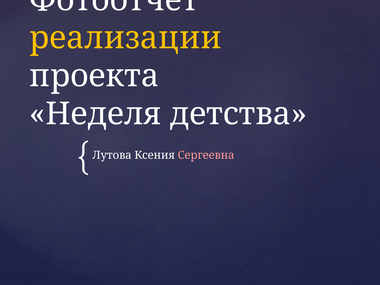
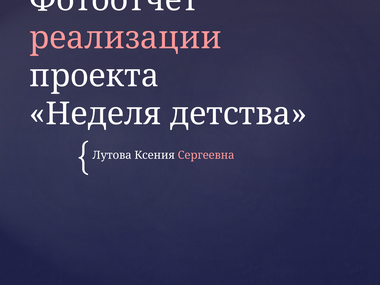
реализации colour: yellow -> pink (126, 38)
